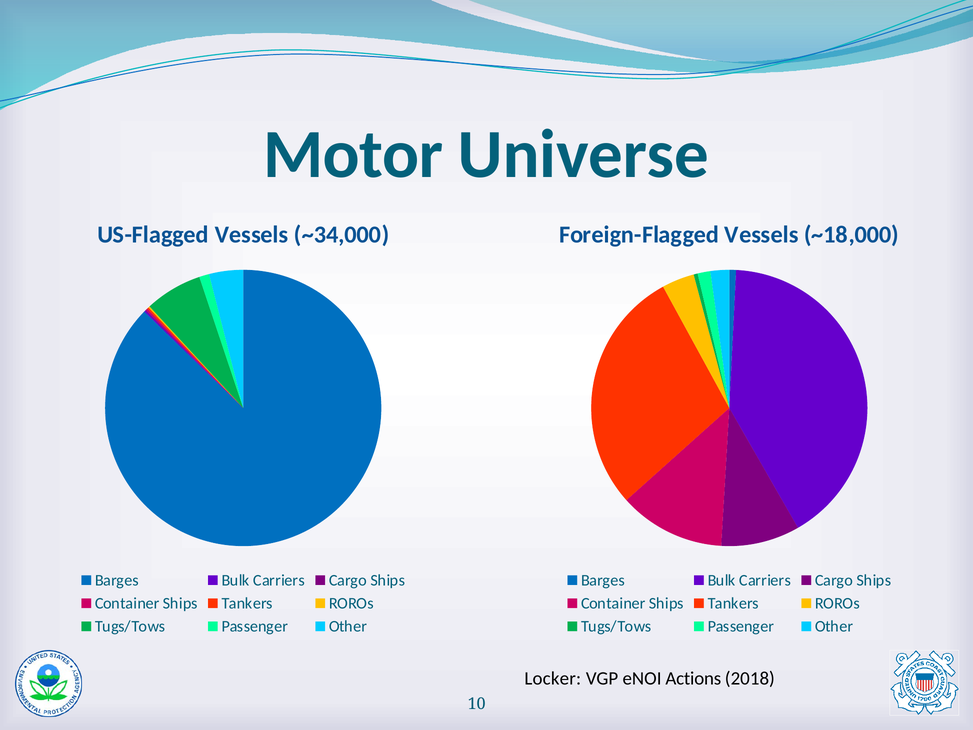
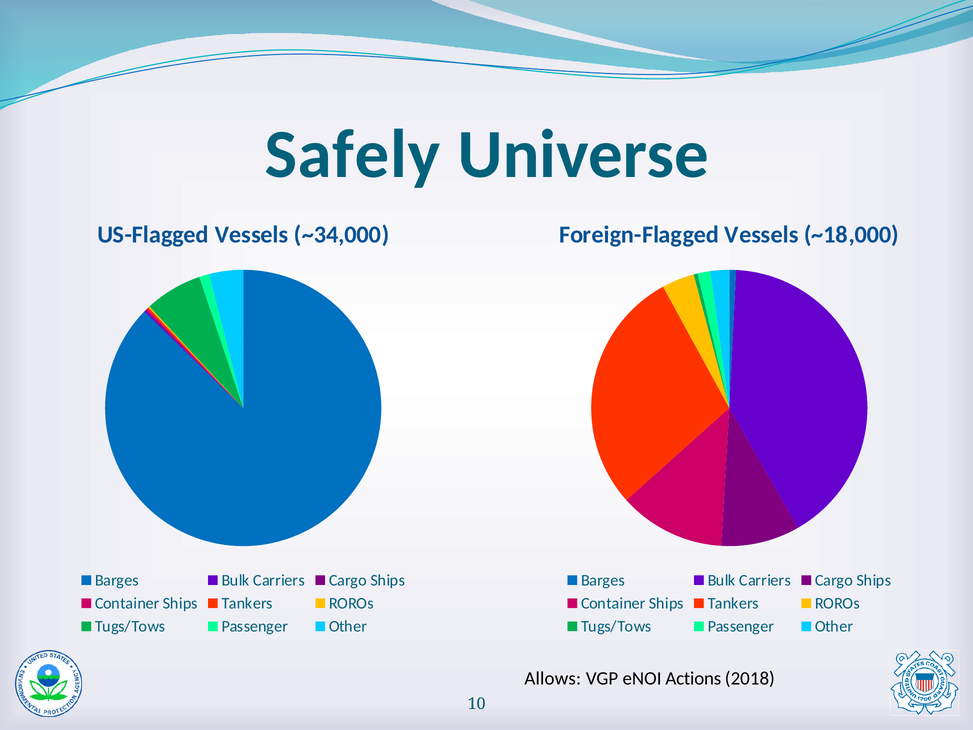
Motor: Motor -> Safely (353, 154)
Locker: Locker -> Allows (553, 678)
